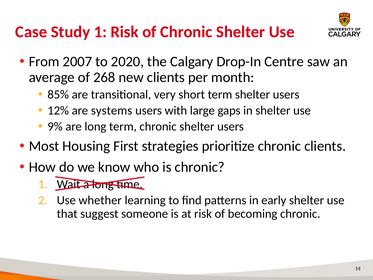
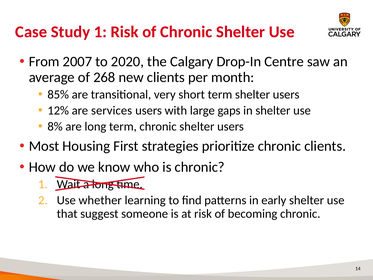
systems: systems -> services (112, 110)
9%: 9% -> 8% (55, 126)
